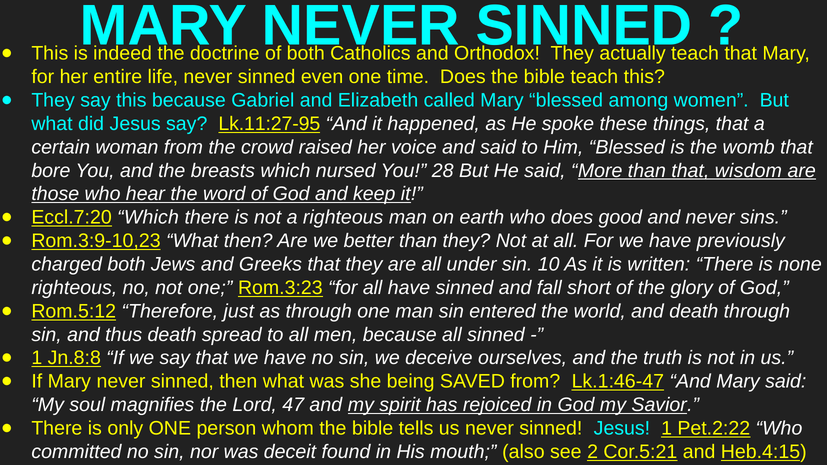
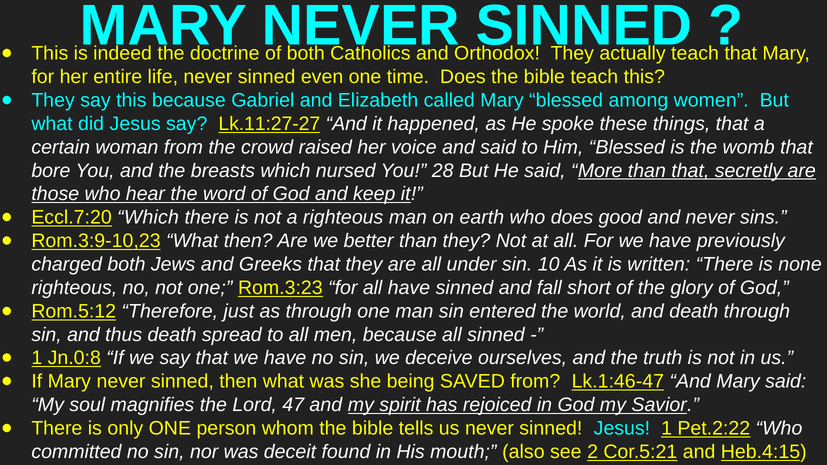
Lk.11:27-95: Lk.11:27-95 -> Lk.11:27-27 (269, 124)
wisdom: wisdom -> secretly (748, 171)
Jn.8:8: Jn.8:8 -> Jn.0:8 (74, 358)
